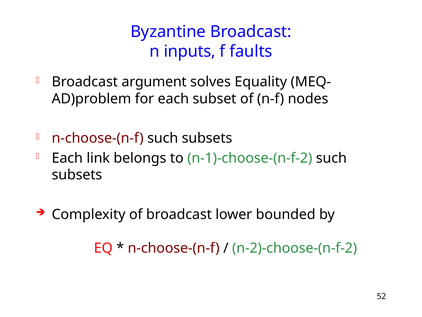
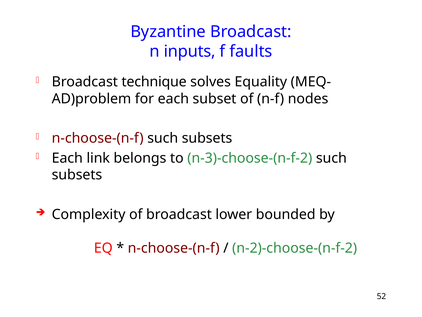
argument: argument -> technique (154, 82)
n-1)-choose-(n-f-2: n-1)-choose-(n-f-2 -> n-3)-choose-(n-f-2 (250, 158)
